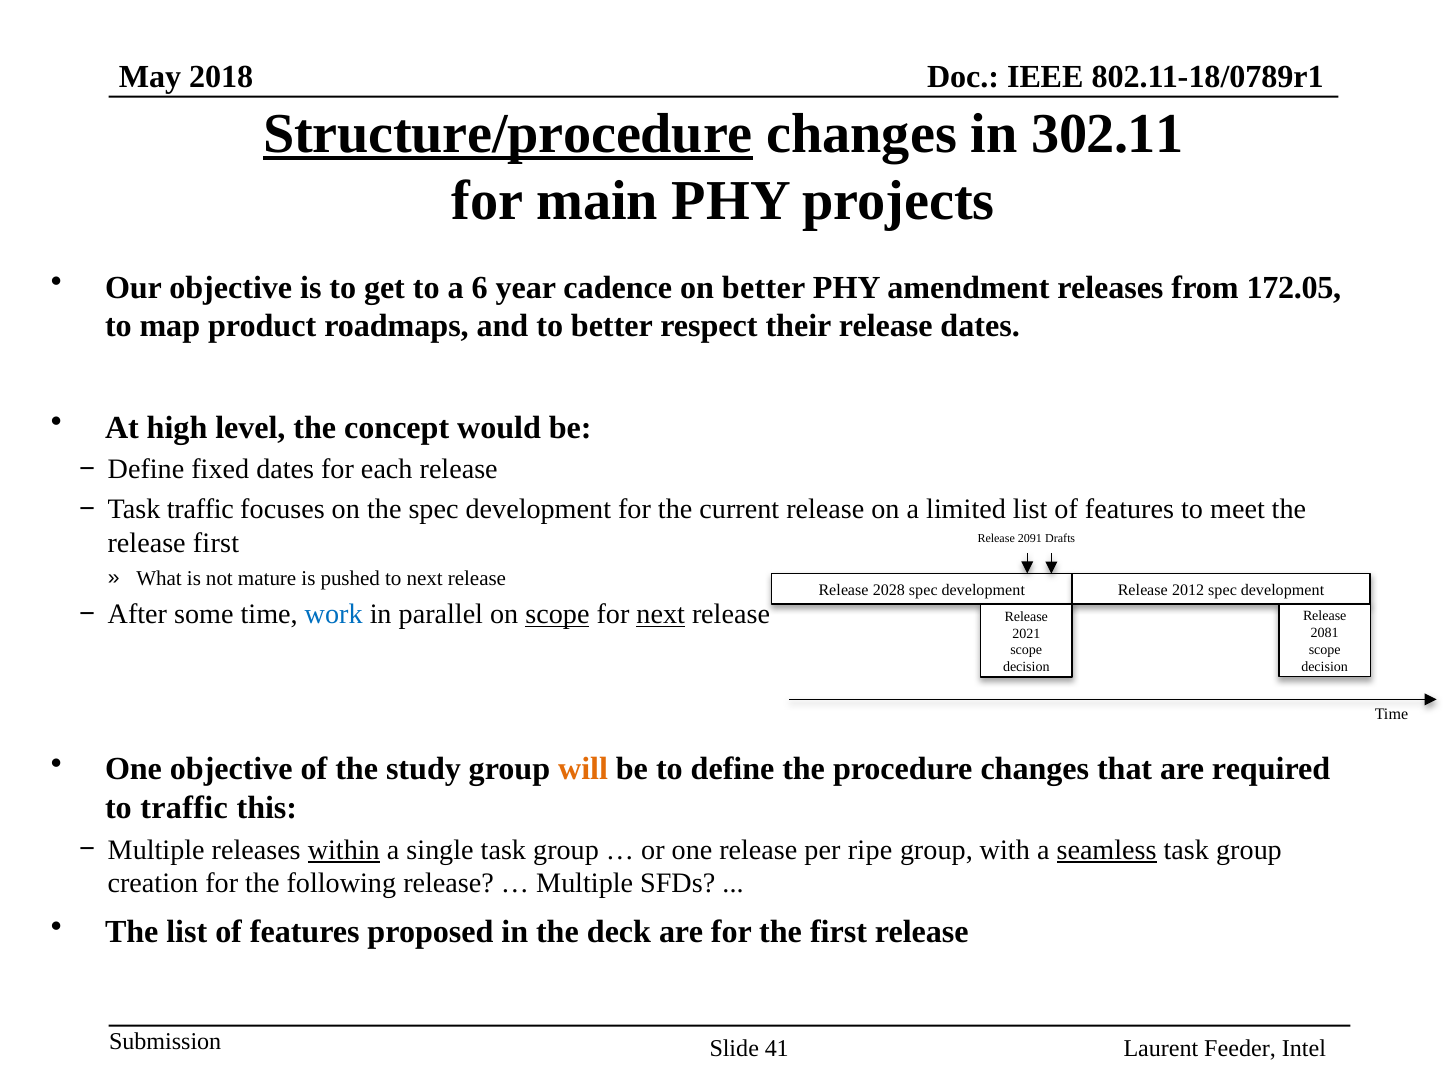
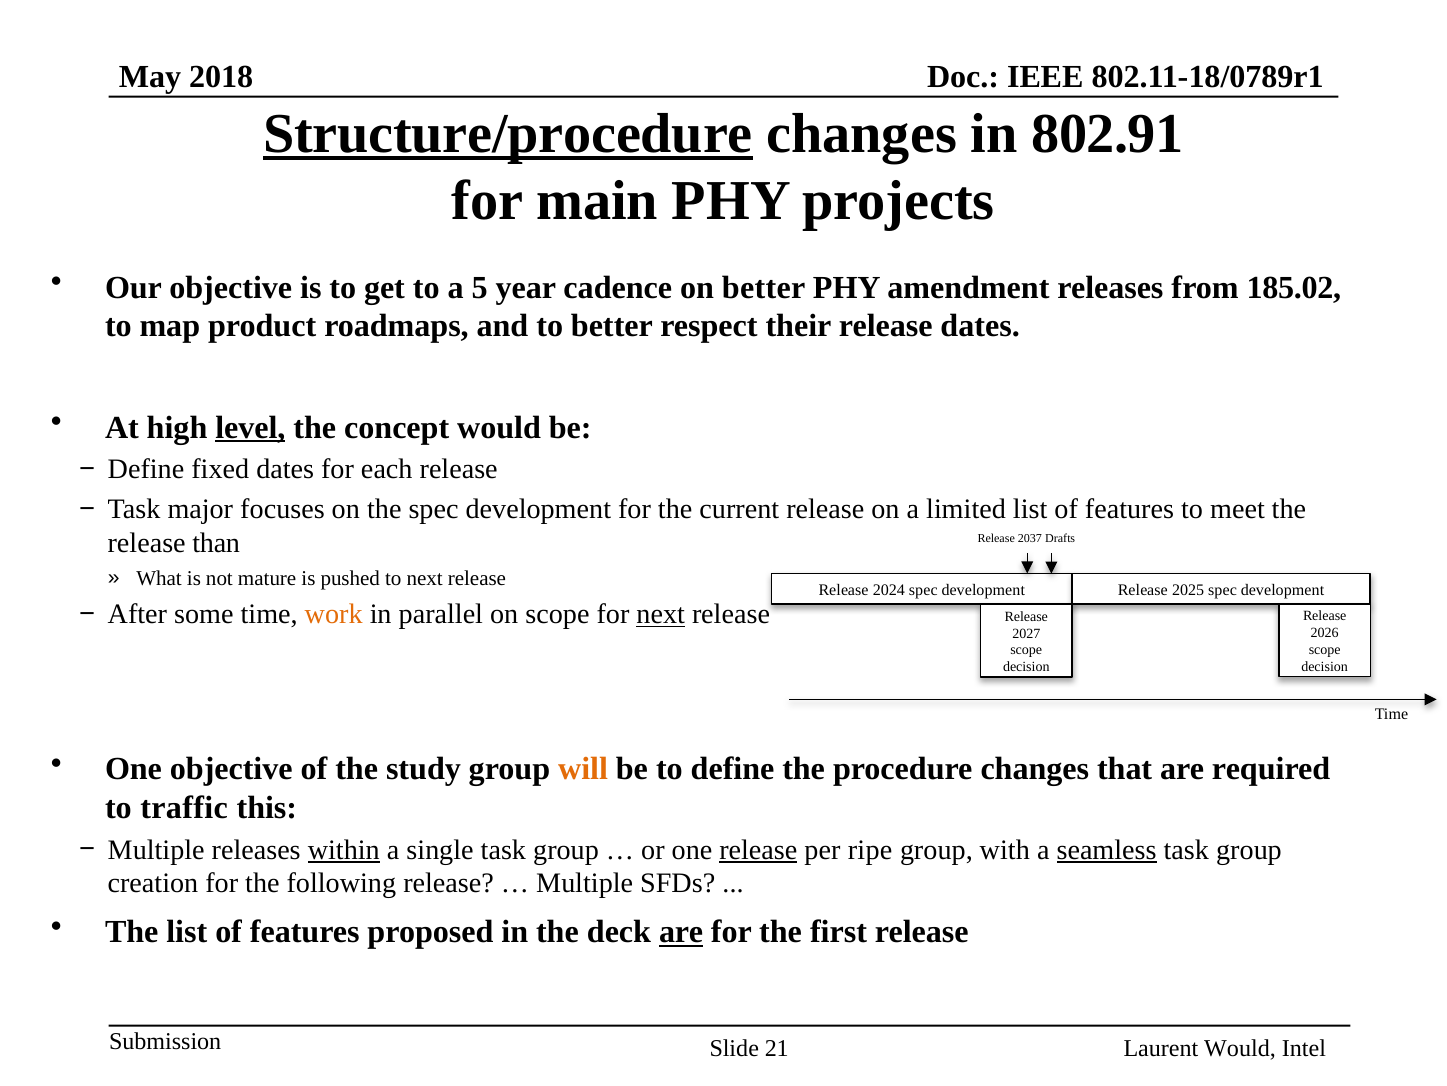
302.11: 302.11 -> 802.91 (1108, 134)
6: 6 -> 5 (480, 287)
172.05: 172.05 -> 185.02 (1294, 287)
level underline: none -> present (250, 427)
Task traffic: traffic -> major (200, 509)
release first: first -> than (216, 543)
2091: 2091 -> 2037 (1030, 539)
2028: 2028 -> 2024 (889, 589)
2012: 2012 -> 2025 (1188, 589)
work colour: blue -> orange (334, 614)
scope underline: present -> none (557, 614)
2081: 2081 -> 2026 (1325, 632)
2021: 2021 -> 2027 (1026, 633)
release underline: none -> present (758, 849)
are underline: none -> present (681, 931)
41: 41 -> 21 (777, 1048)
Laurent Feeder: Feeder -> Would (1240, 1048)
